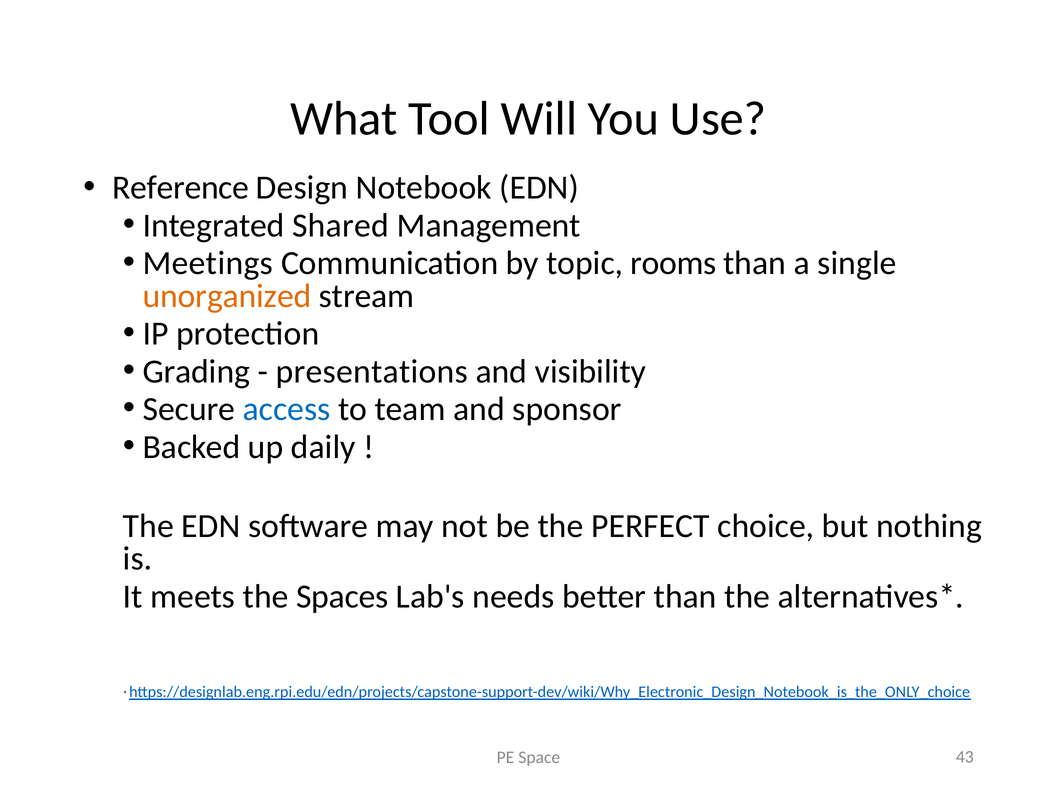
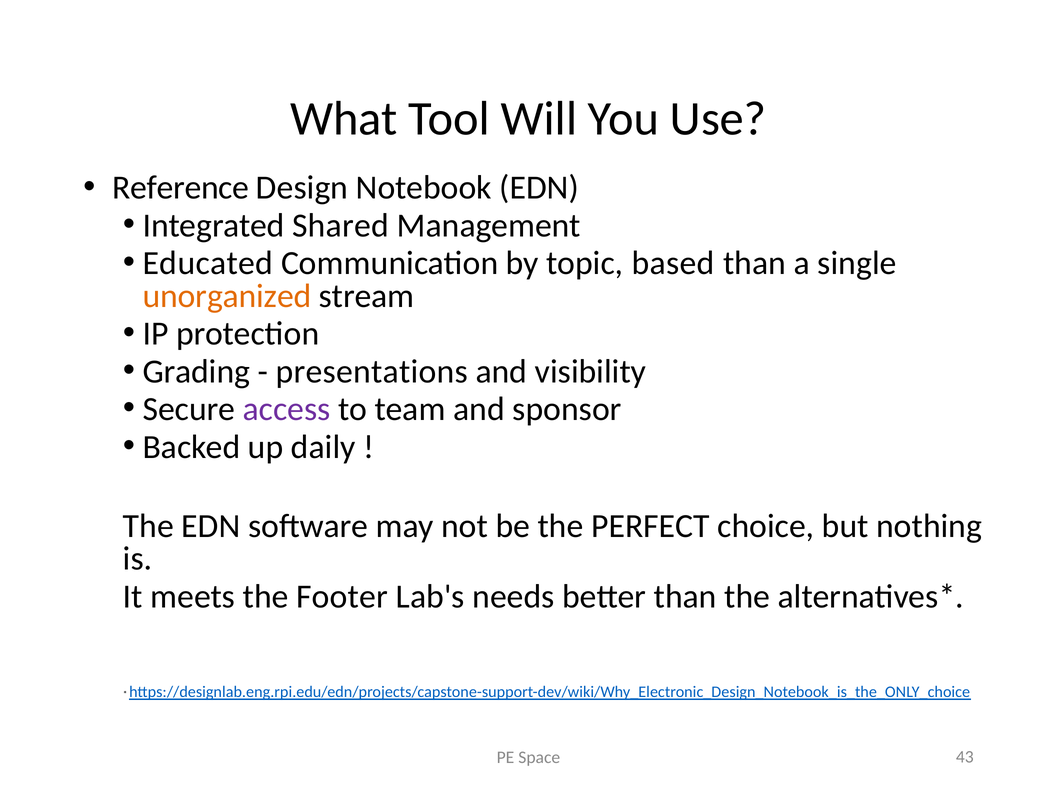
Meetings: Meetings -> Educated (208, 263)
rooms: rooms -> based (673, 263)
access colour: blue -> purple (287, 409)
Spaces: Spaces -> Footer (342, 596)
